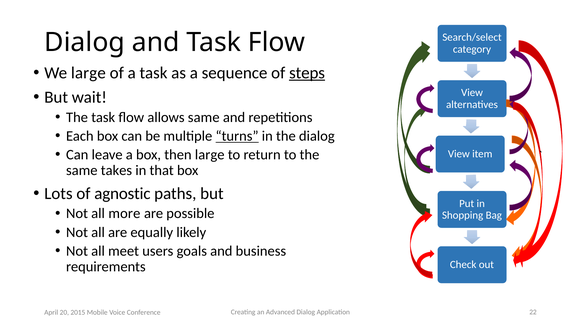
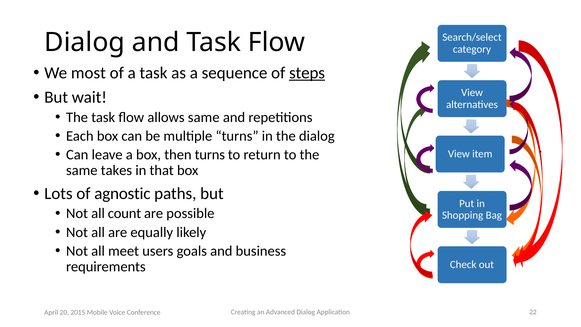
We large: large -> most (88, 73)
turns underline: present -> none (237, 136)
then large: large -> turns (210, 155)
more: more -> count (124, 213)
